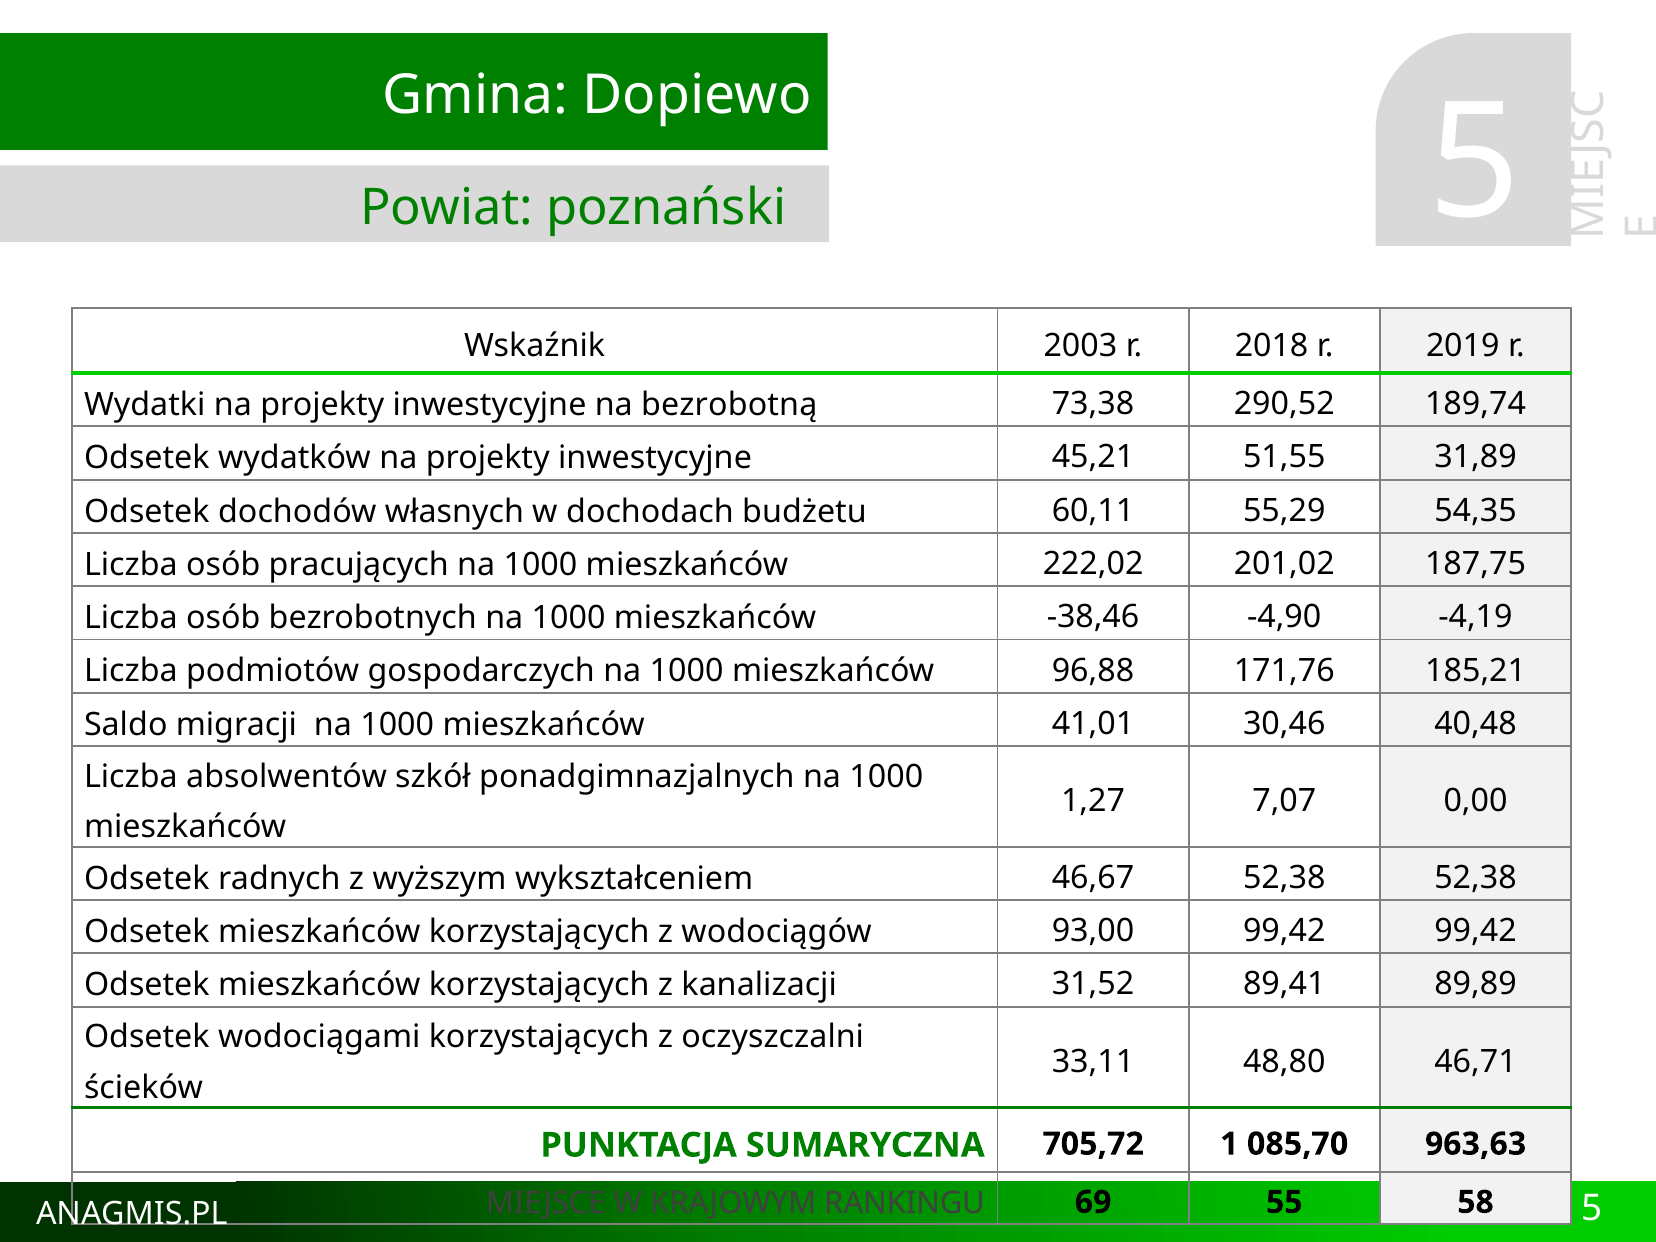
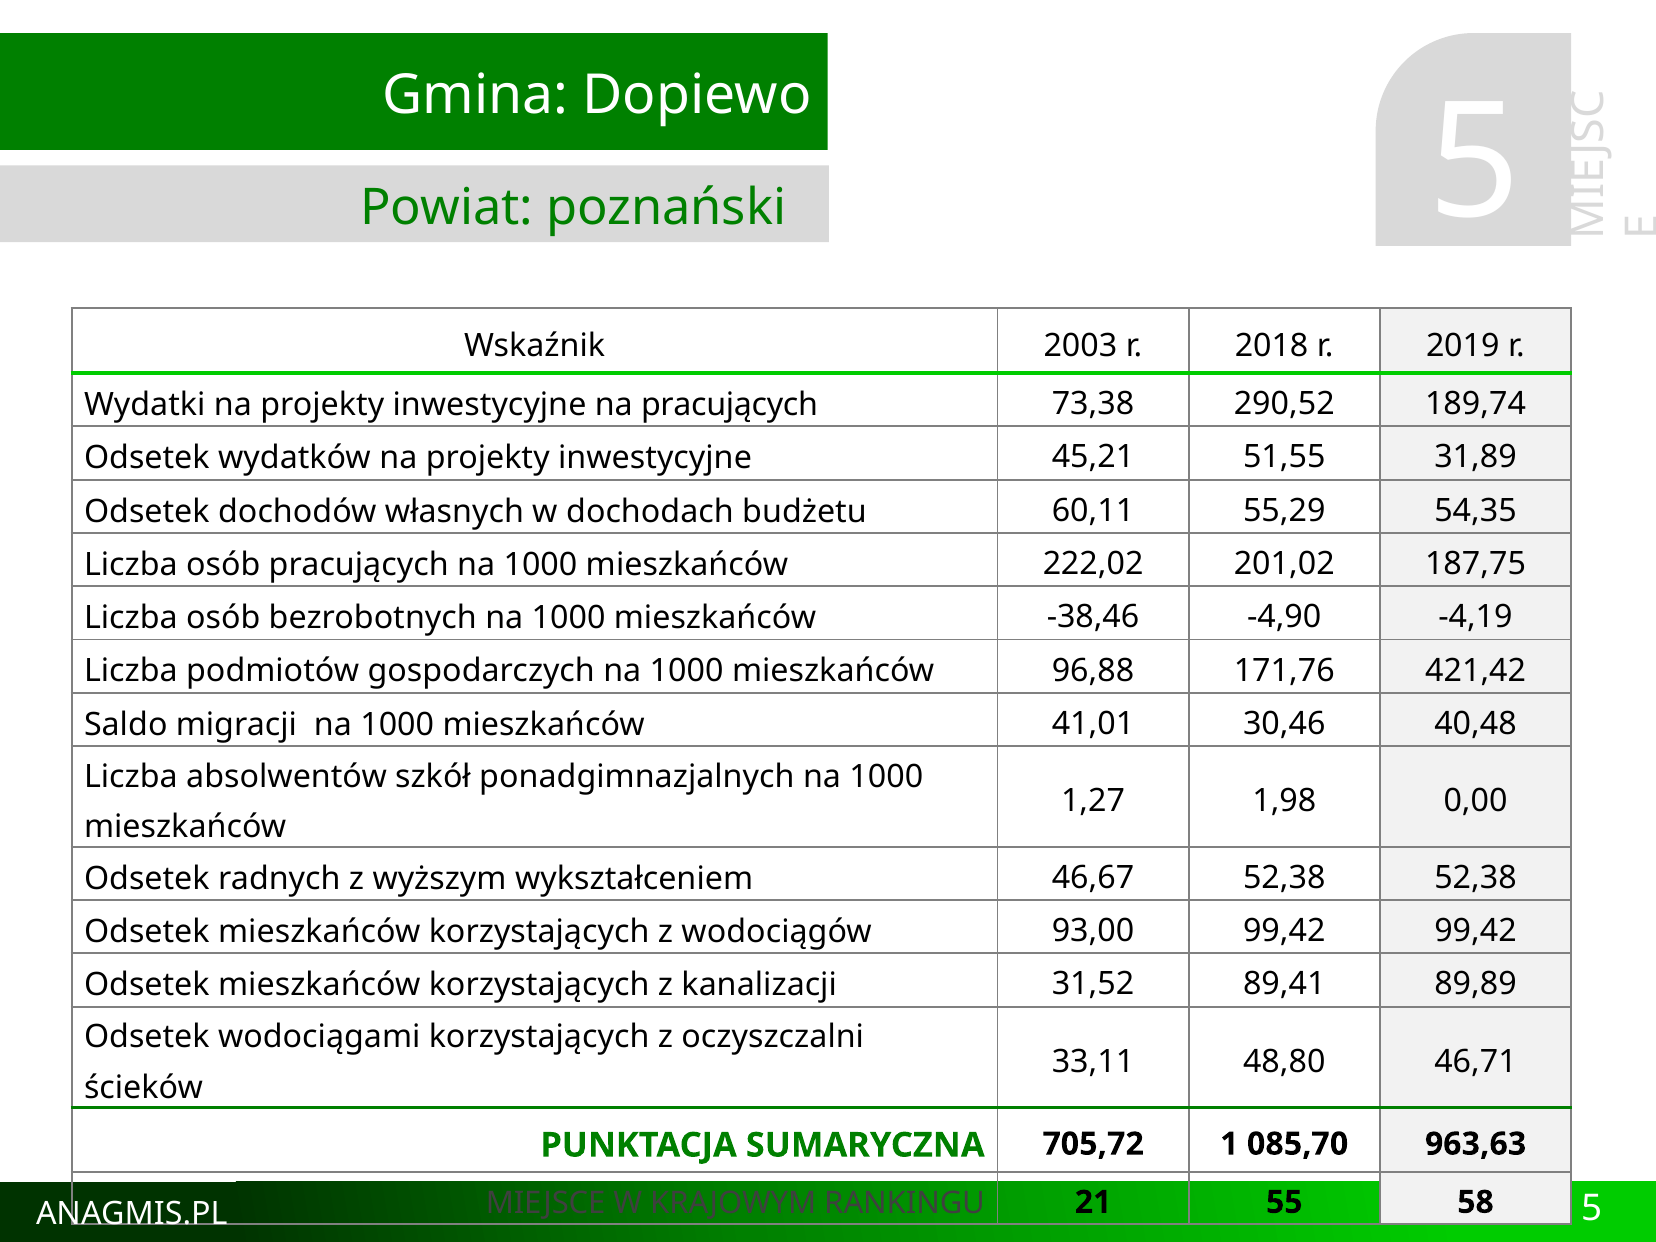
na bezrobotną: bezrobotną -> pracujących (729, 405)
185,21: 185,21 -> 421,42 (1476, 670)
7,07: 7,07 -> 1,98 (1284, 801)
69: 69 -> 21 (1093, 1202)
